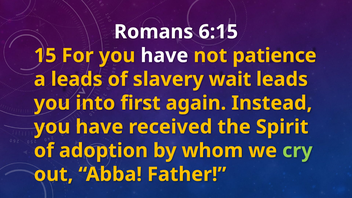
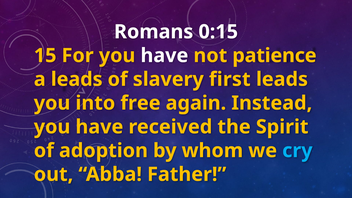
6:15: 6:15 -> 0:15 (218, 32)
wait: wait -> first (230, 79)
first: first -> free (140, 103)
cry colour: light green -> light blue (297, 151)
